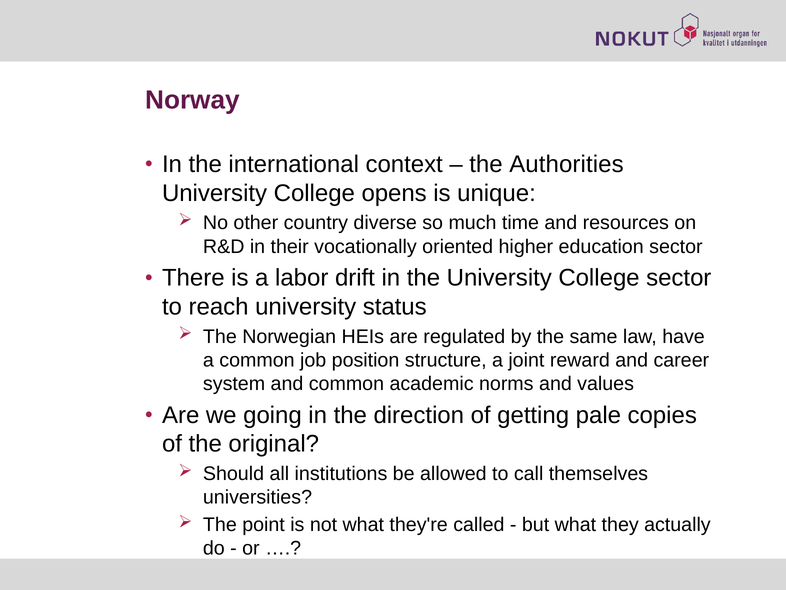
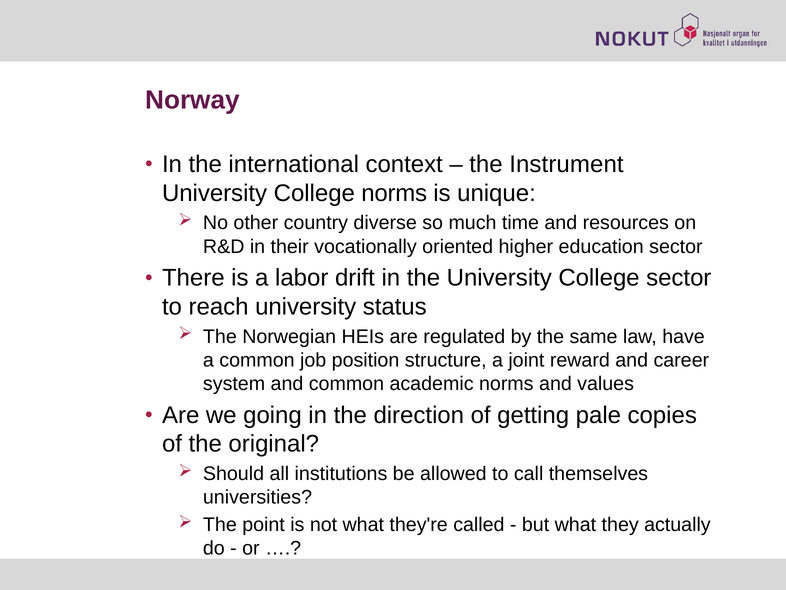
Authorities: Authorities -> Instrument (566, 164)
College opens: opens -> norms (394, 193)
